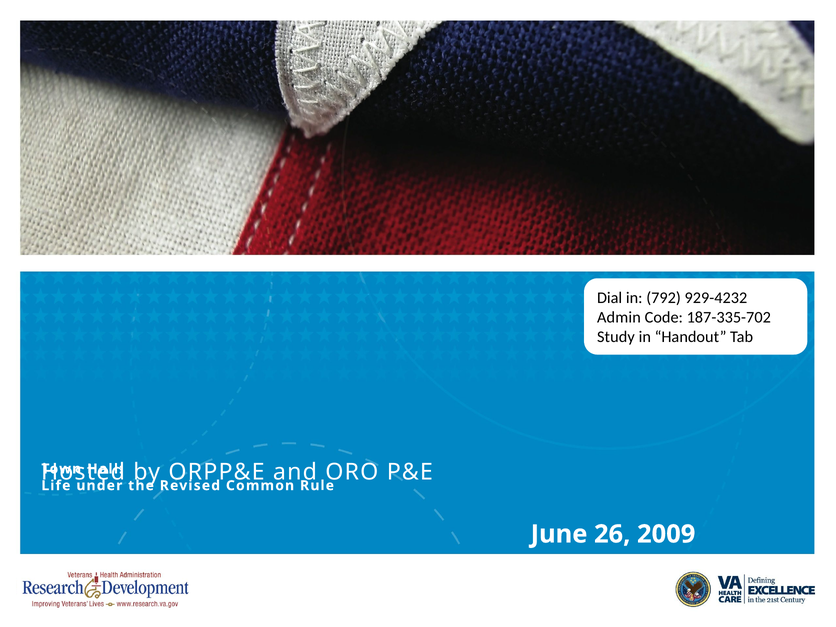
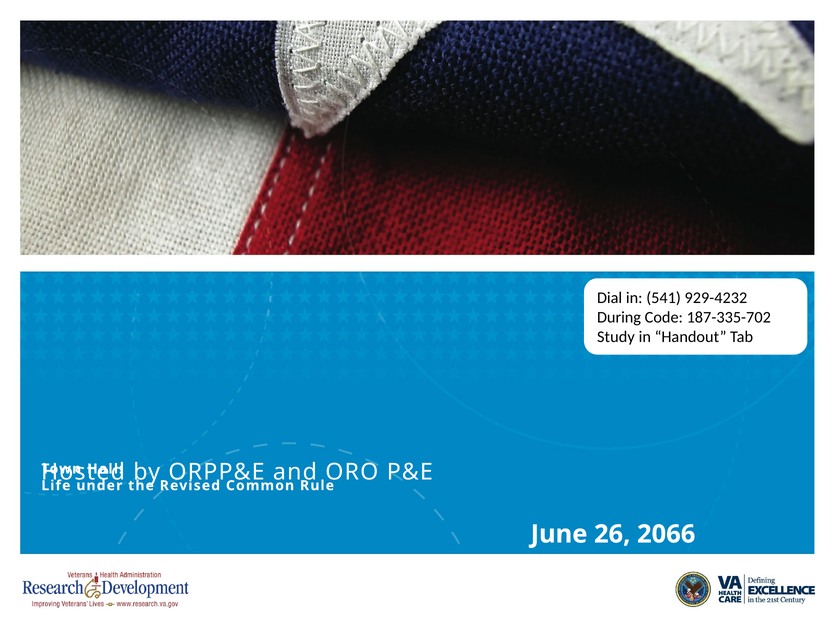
792: 792 -> 541 (664, 298)
Admin: Admin -> During (619, 318)
2009: 2009 -> 2066 (666, 534)
